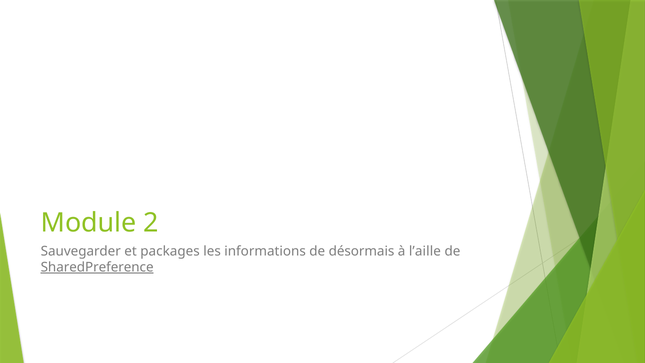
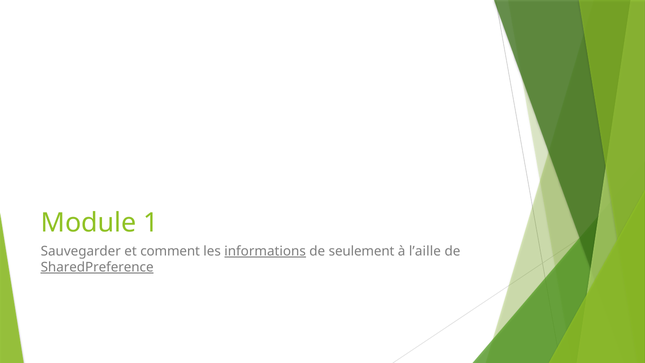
2: 2 -> 1 (151, 223)
packages: packages -> comment (170, 251)
informations underline: none -> present (265, 251)
désormais: désormais -> seulement (362, 251)
